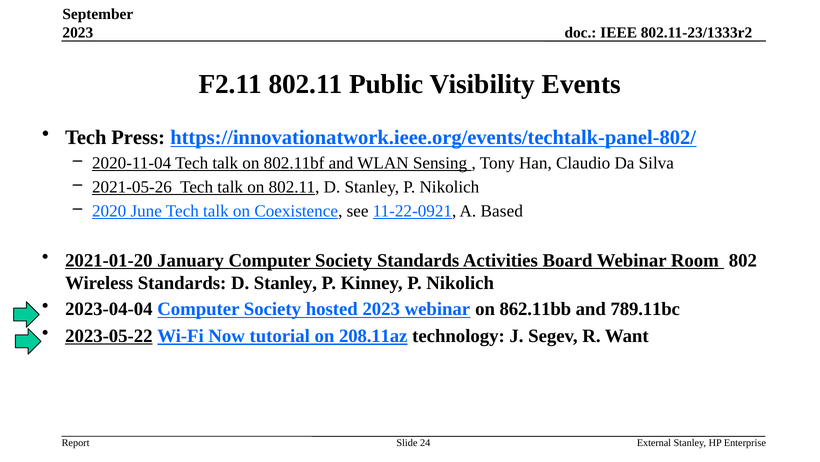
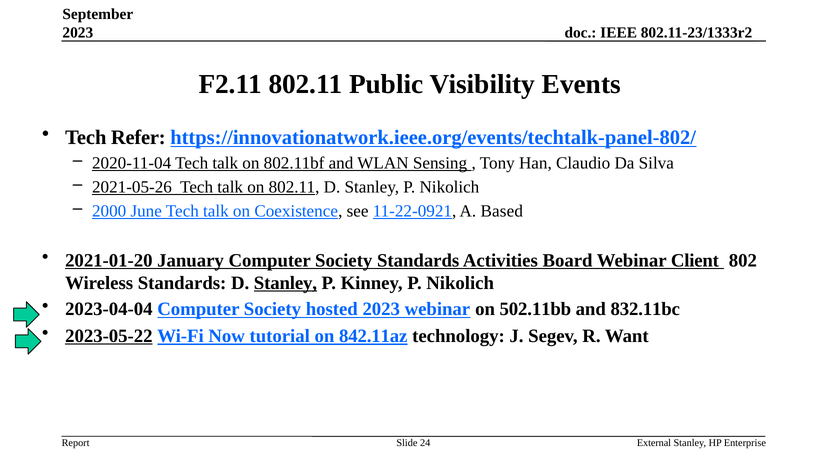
Press: Press -> Refer (138, 137)
2020: 2020 -> 2000 (109, 211)
Room: Room -> Client (695, 260)
Stanley underline: none -> present (285, 282)
862.11bb: 862.11bb -> 502.11bb (535, 309)
789.11bc: 789.11bc -> 832.11bc (645, 309)
208.11az: 208.11az -> 842.11az (373, 335)
